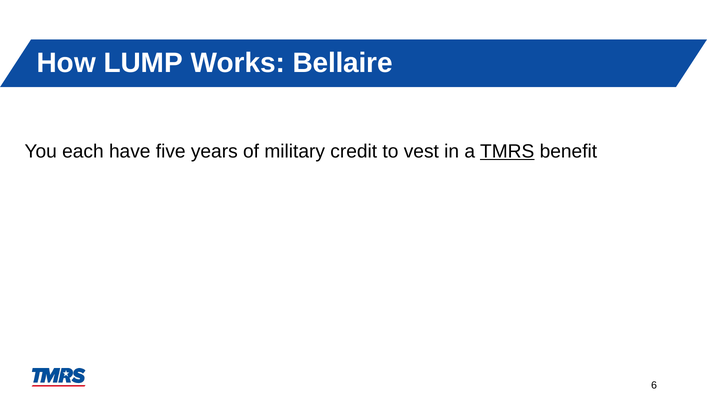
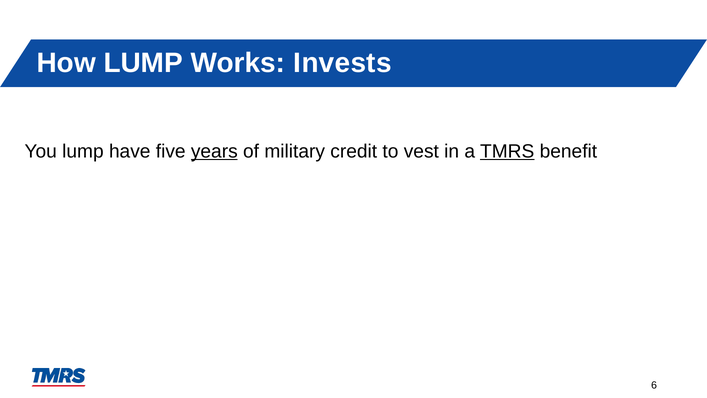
Bellaire: Bellaire -> Invests (343, 63)
You each: each -> lump (83, 151)
years underline: none -> present (214, 151)
